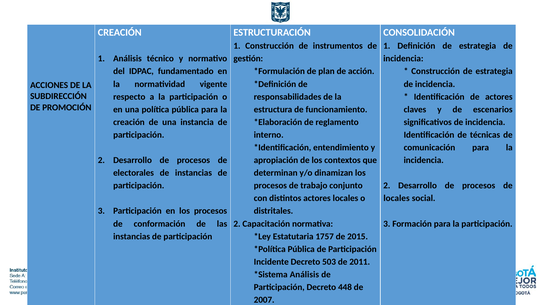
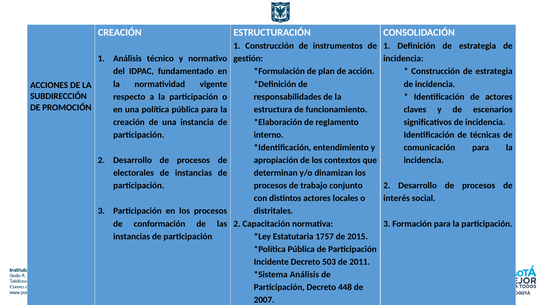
locales: locales -> interés (397, 199)
